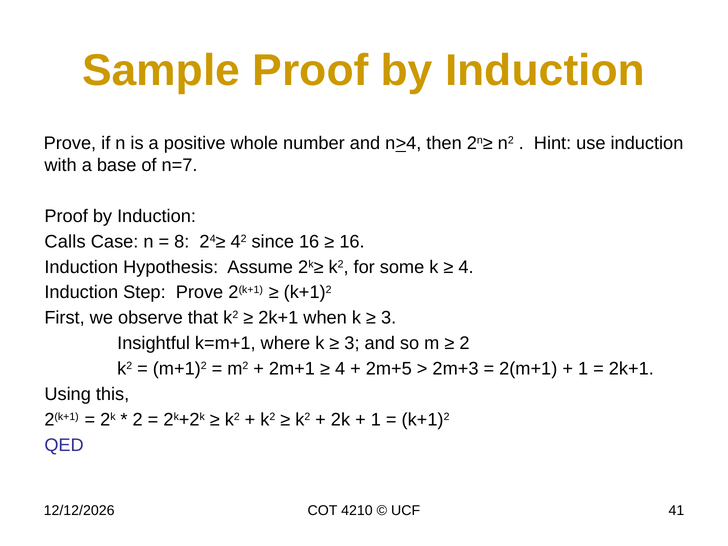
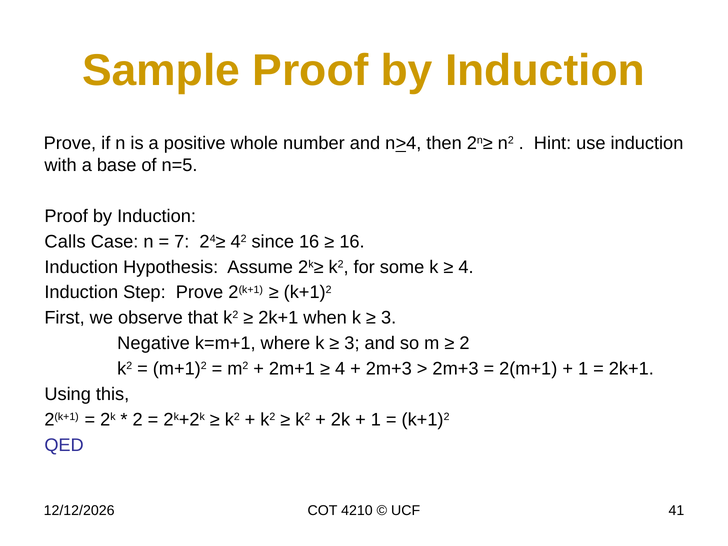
n=7: n=7 -> n=5 (180, 165)
8: 8 -> 7 (182, 242)
Insightful: Insightful -> Negative (154, 343)
2m+5: 2m+5 -> 2m+3 (389, 369)
